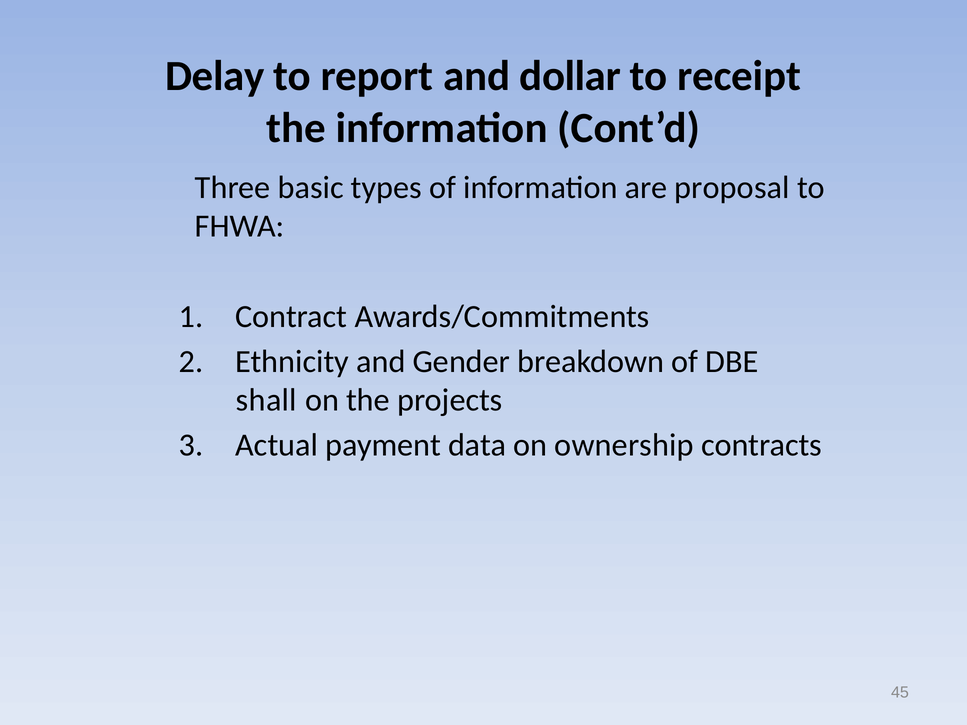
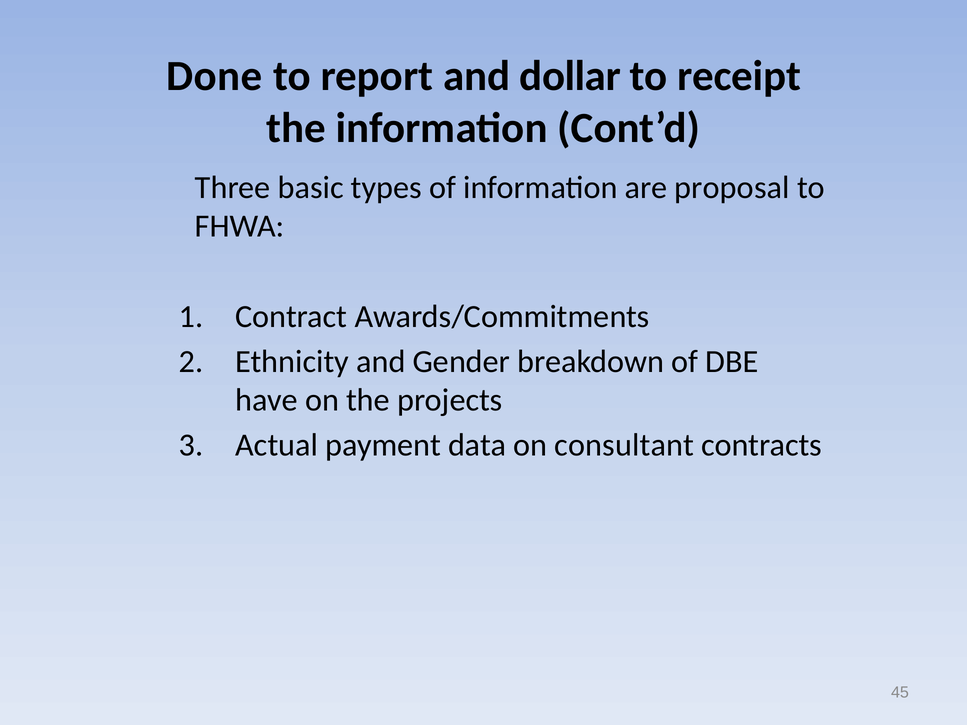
Delay: Delay -> Done (214, 76)
shall: shall -> have (267, 400)
ownership: ownership -> consultant (624, 445)
